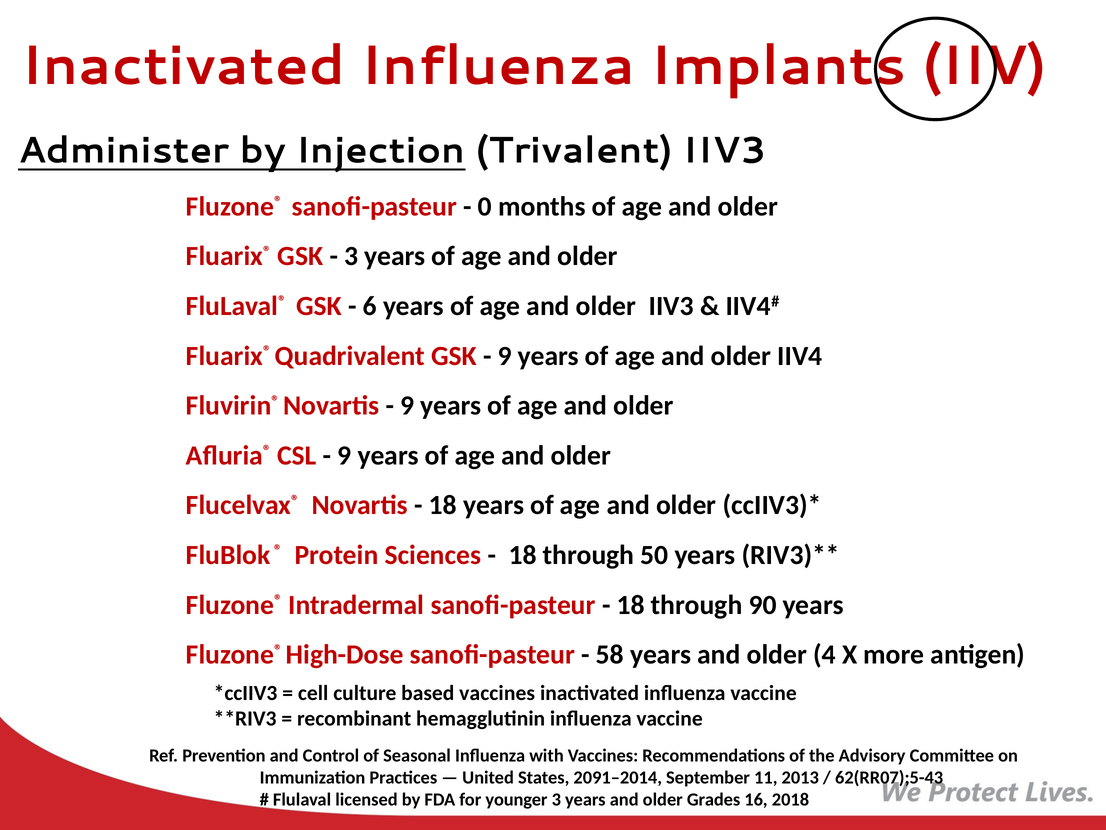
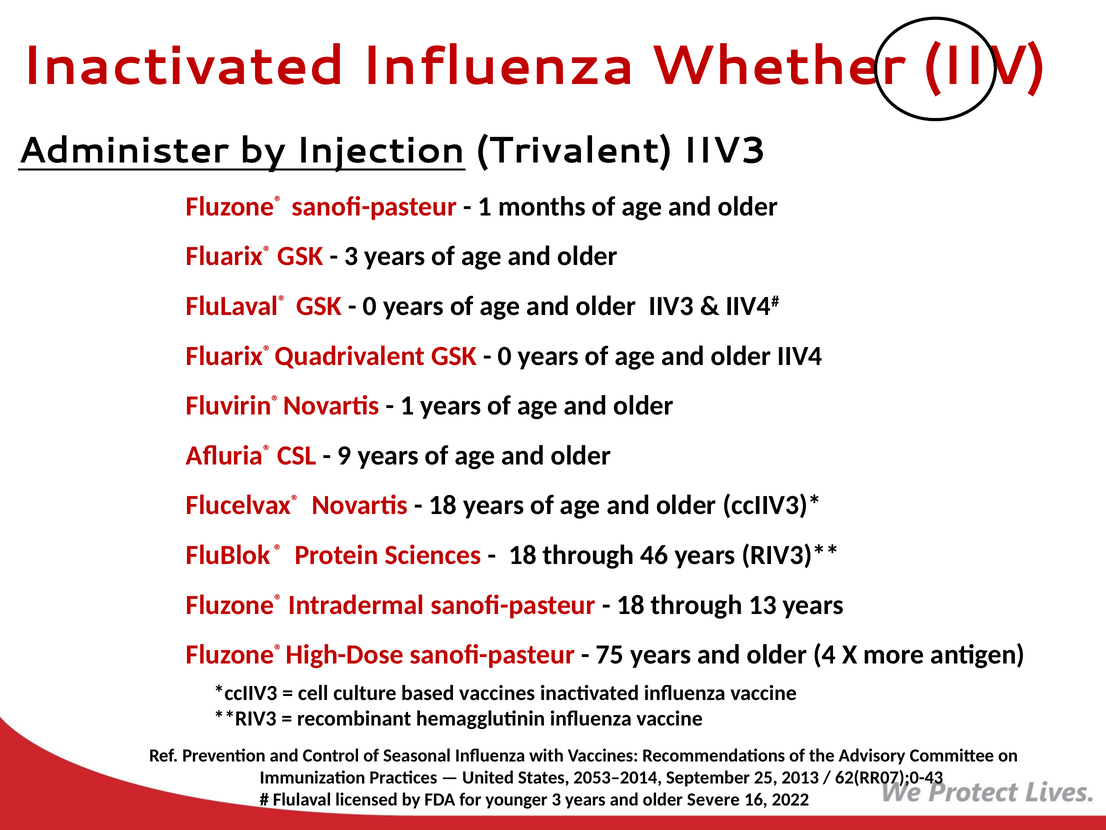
Implants: Implants -> Whether (778, 66)
0: 0 -> 1 (485, 206)
6: 6 -> 0 (370, 306)
9: 9 -> 0 (505, 356)
9: 9 -> 1 (407, 405)
50: 50 -> 46 (654, 555)
90: 90 -> 13 (763, 605)
58: 58 -> 75 (610, 654)
2091–2014: 2091–2014 -> 2053–2014 (618, 777)
11: 11 -> 25 (766, 777)
62(RR07);5-43: 62(RR07);5-43 -> 62(RR07);0-43 (889, 777)
Grades: Grades -> Severe (713, 799)
2018: 2018 -> 2022 (790, 799)
